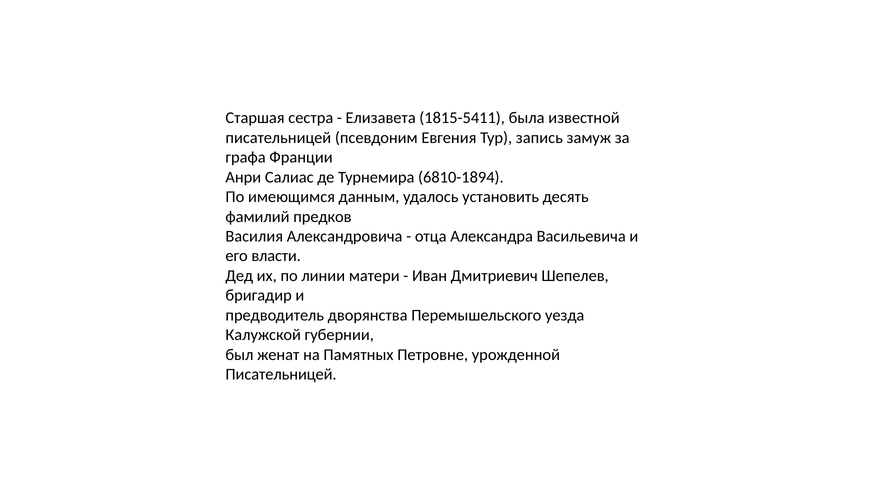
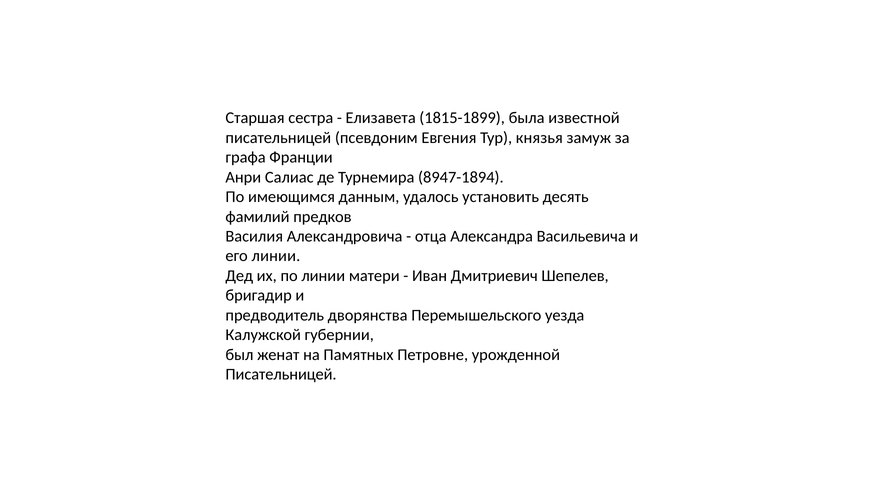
1815-5411: 1815-5411 -> 1815-1899 (462, 118)
запись: запись -> князья (539, 138)
6810-1894: 6810-1894 -> 8947-1894 (461, 177)
его власти: власти -> линии (276, 256)
